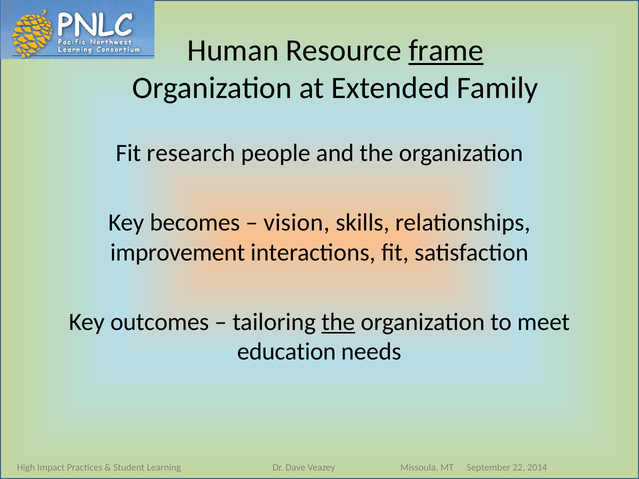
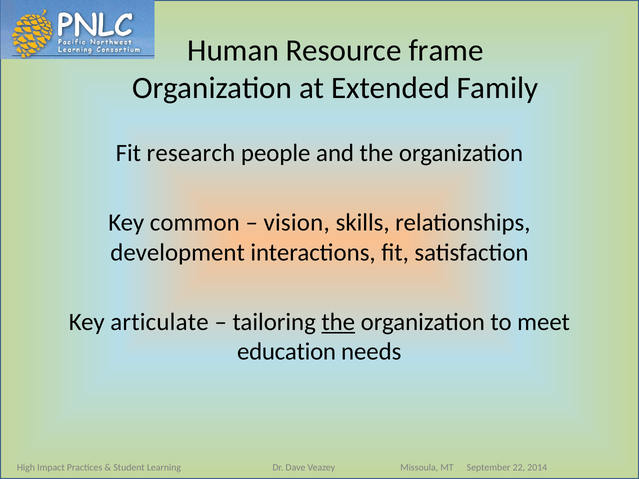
frame underline: present -> none (446, 51)
becomes: becomes -> common (195, 223)
improvement: improvement -> development (178, 252)
outcomes: outcomes -> articulate (159, 322)
